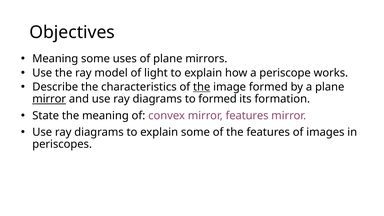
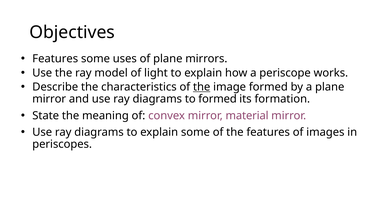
Meaning: Meaning -> Features (55, 59)
mirror underline: present -> none (49, 99)
mirror features: features -> material (247, 116)
